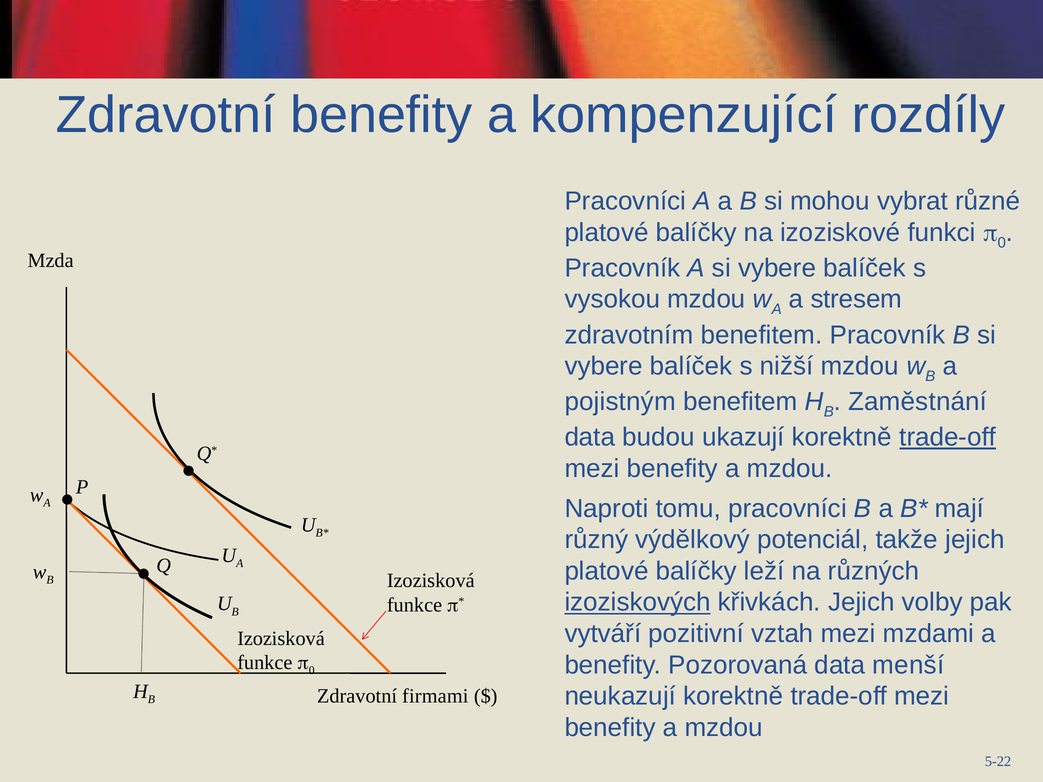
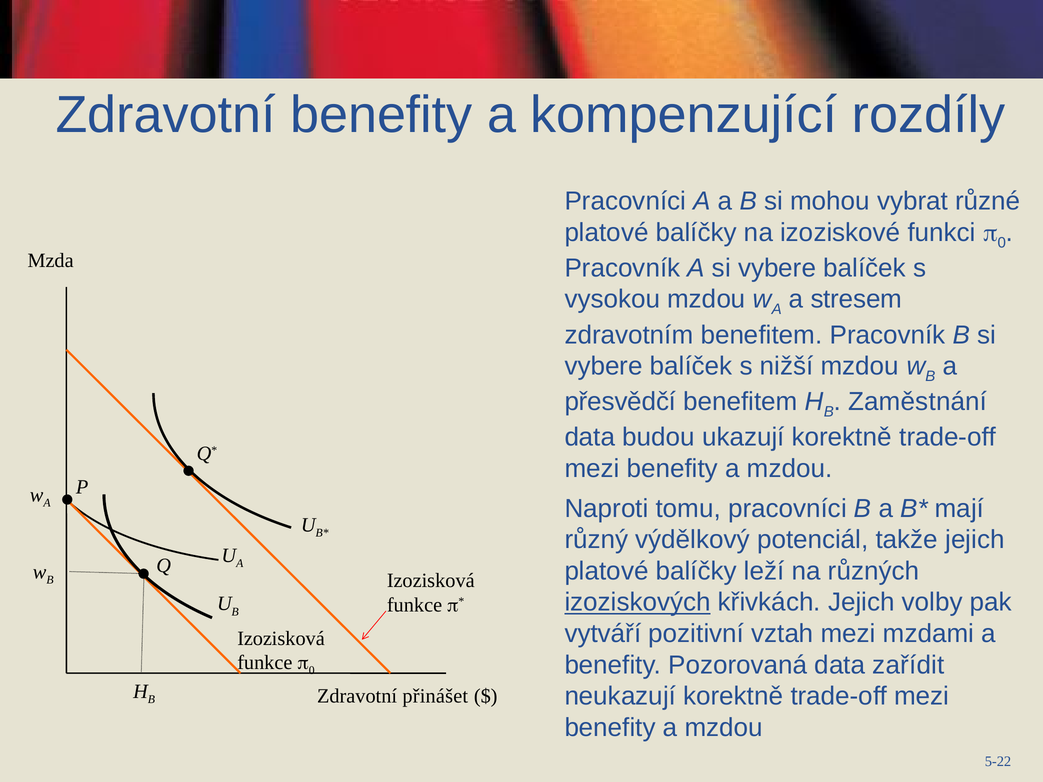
pojistným: pojistným -> přesvědčí (620, 402)
trade-off underline: present -> none (948, 437)
menší: menší -> zařídit (909, 665)
firmami: firmami -> přinášet (435, 696)
